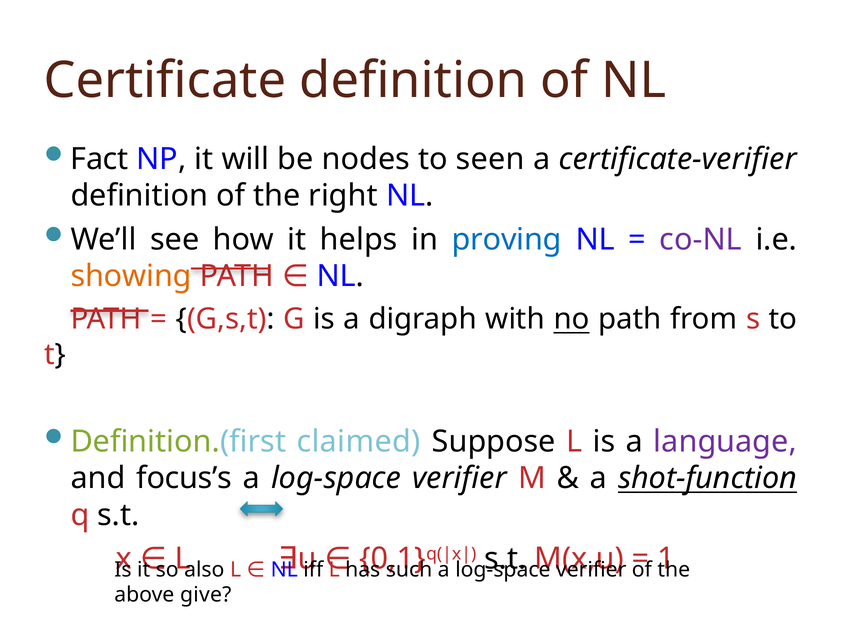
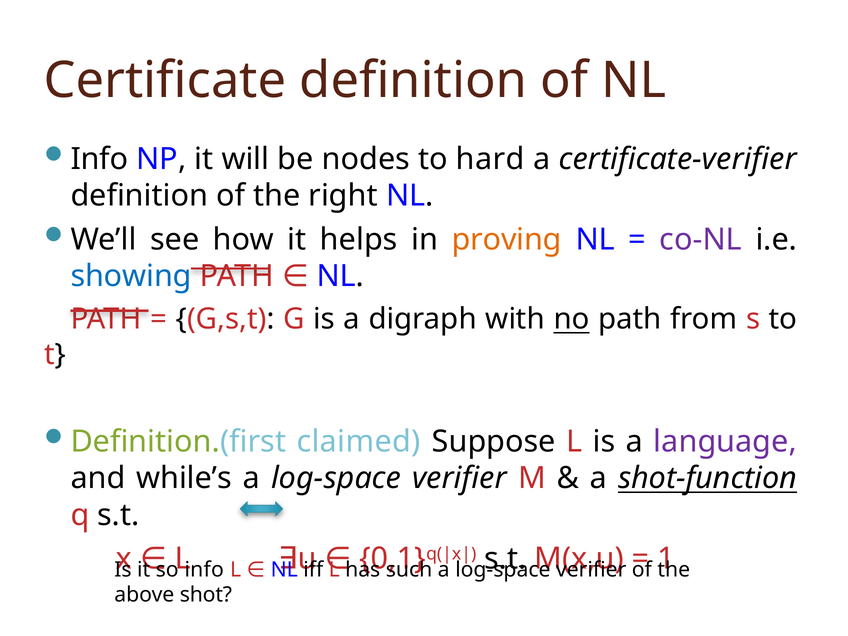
Fact: Fact -> Info (99, 159)
seen: seen -> hard (490, 159)
proving colour: blue -> orange (507, 239)
showing colour: orange -> blue (131, 276)
focus’s: focus’s -> while’s (184, 478)
so also: also -> info (204, 570)
give: give -> shot (206, 595)
